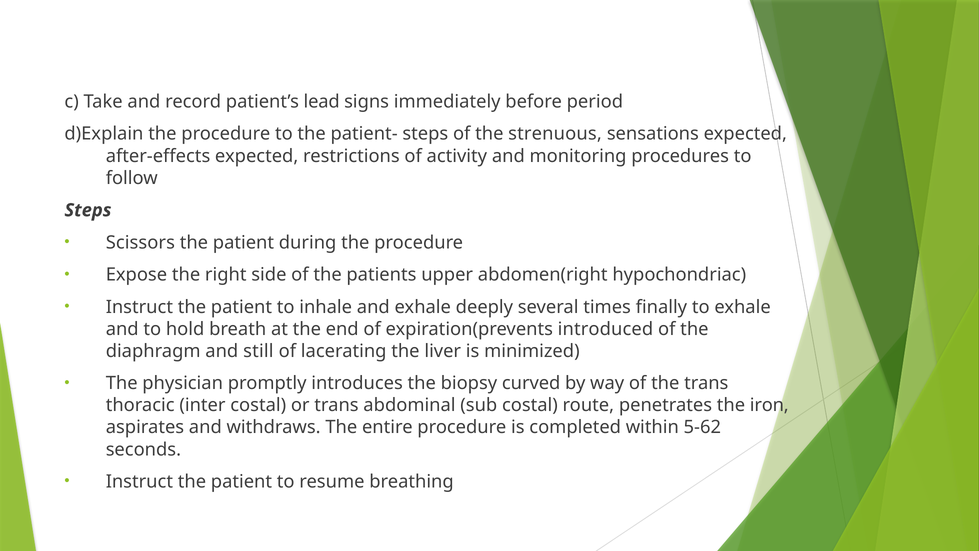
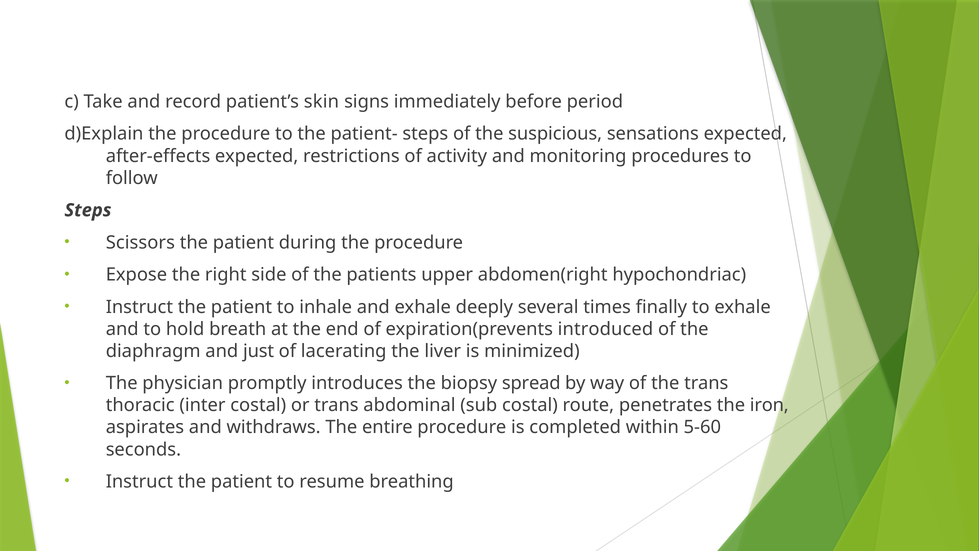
lead: lead -> skin (321, 102)
strenuous: strenuous -> suspicious (555, 134)
still: still -> just (259, 351)
curved: curved -> spread (531, 383)
5-62: 5-62 -> 5-60 (702, 427)
